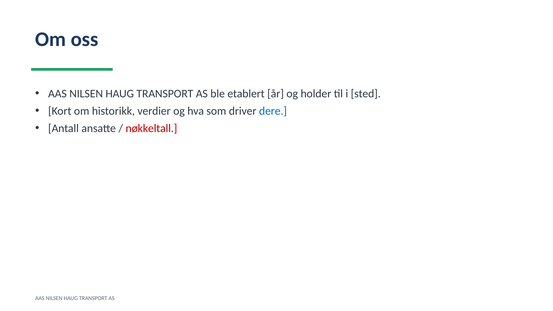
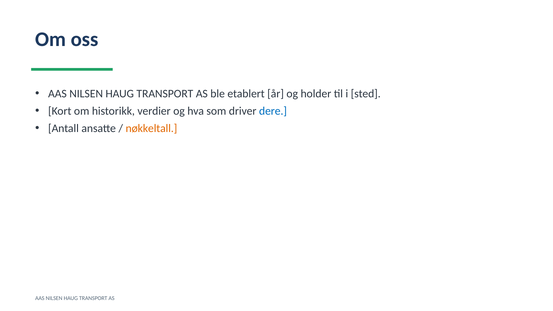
nøkkeltall colour: red -> orange (151, 128)
